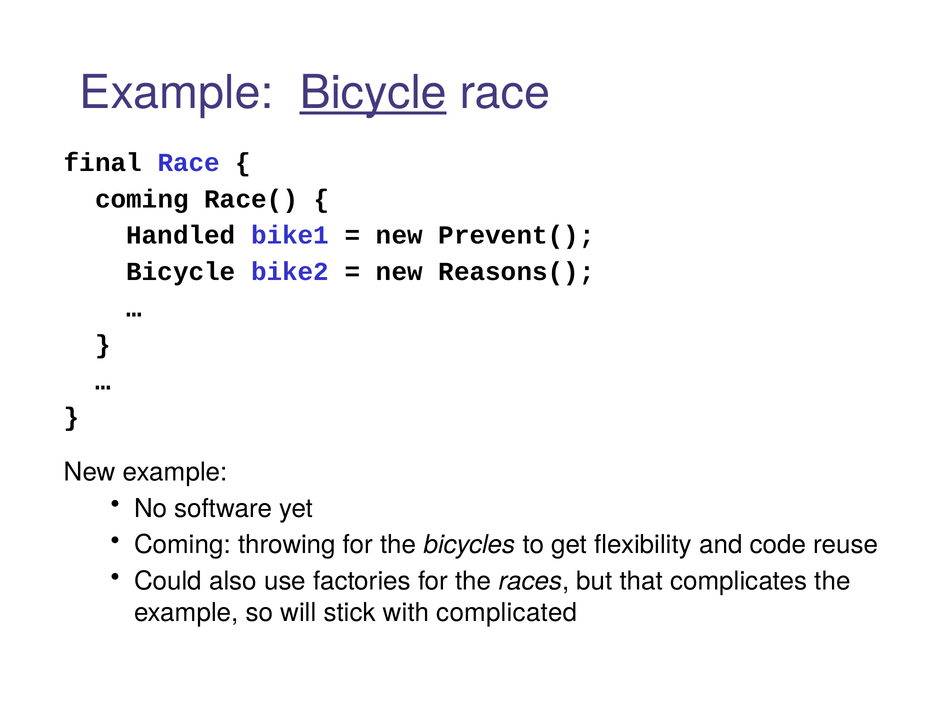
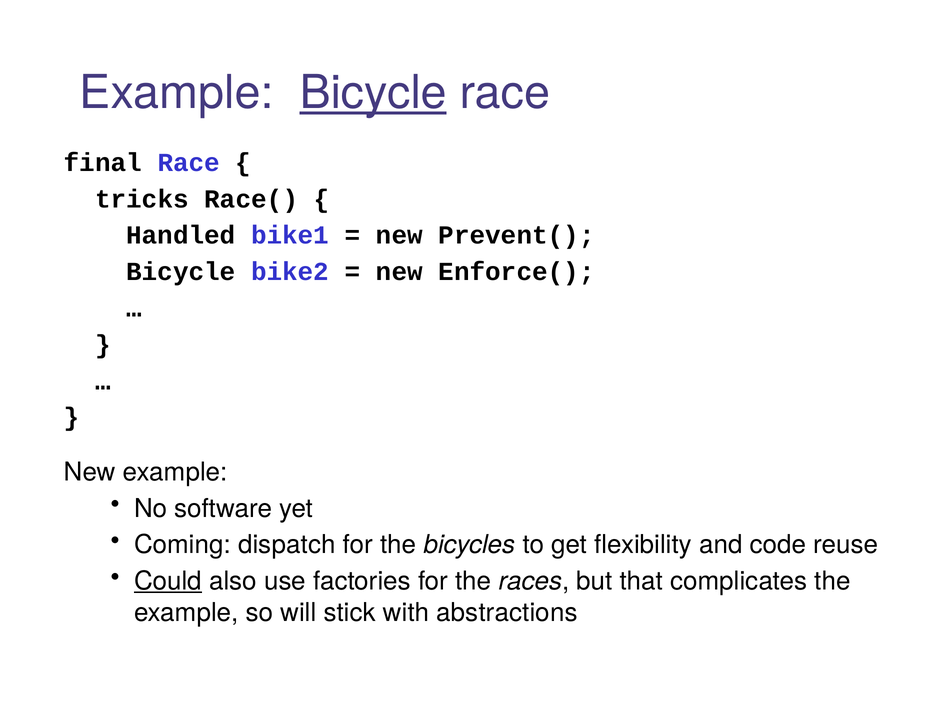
coming: coming -> tricks (142, 199)
Reasons(: Reasons( -> Enforce( (517, 271)
throwing: throwing -> dispatch (287, 544)
Could underline: none -> present (168, 581)
complicated: complicated -> abstractions (507, 612)
